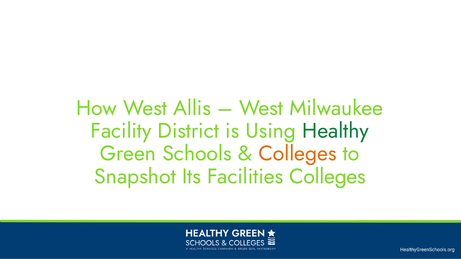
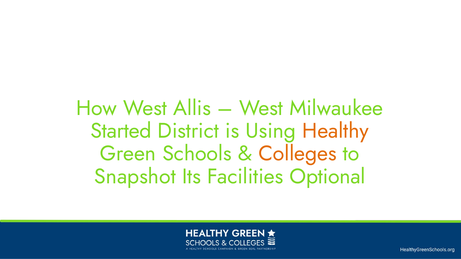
Facility: Facility -> Started (121, 131)
Healthy colour: green -> orange (336, 131)
Facilities Colleges: Colleges -> Optional (327, 177)
